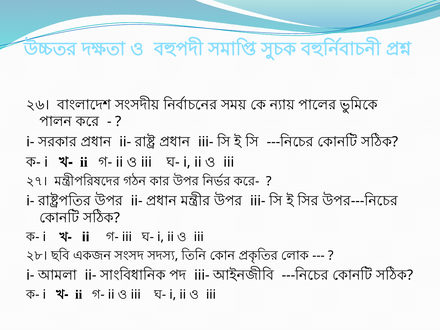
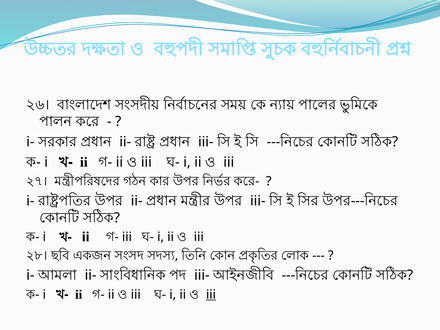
iii underline: none -> present (211, 294)
